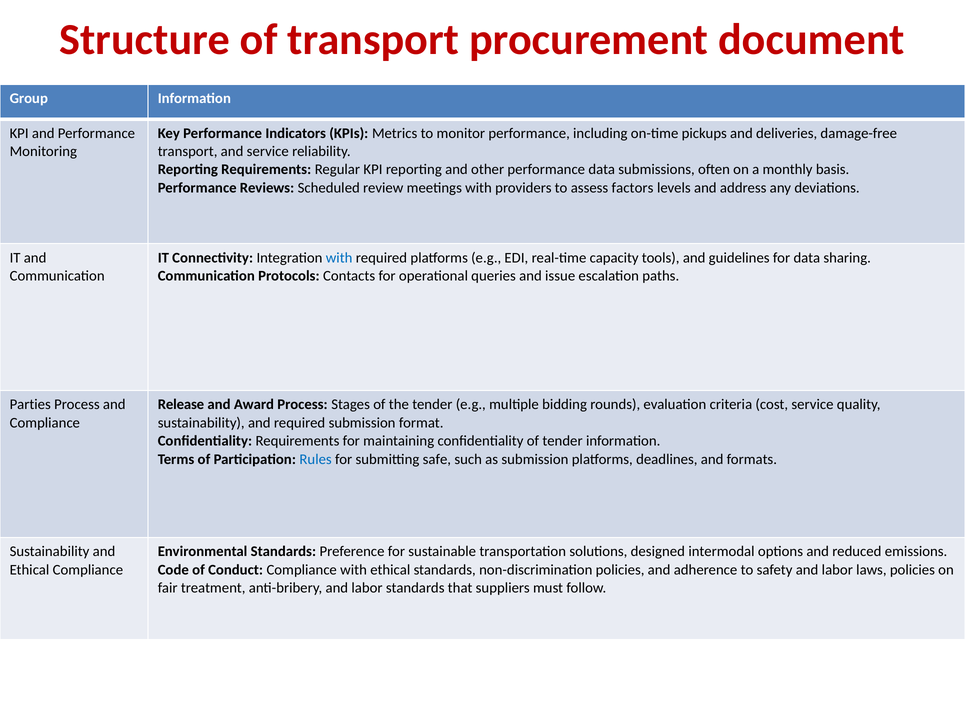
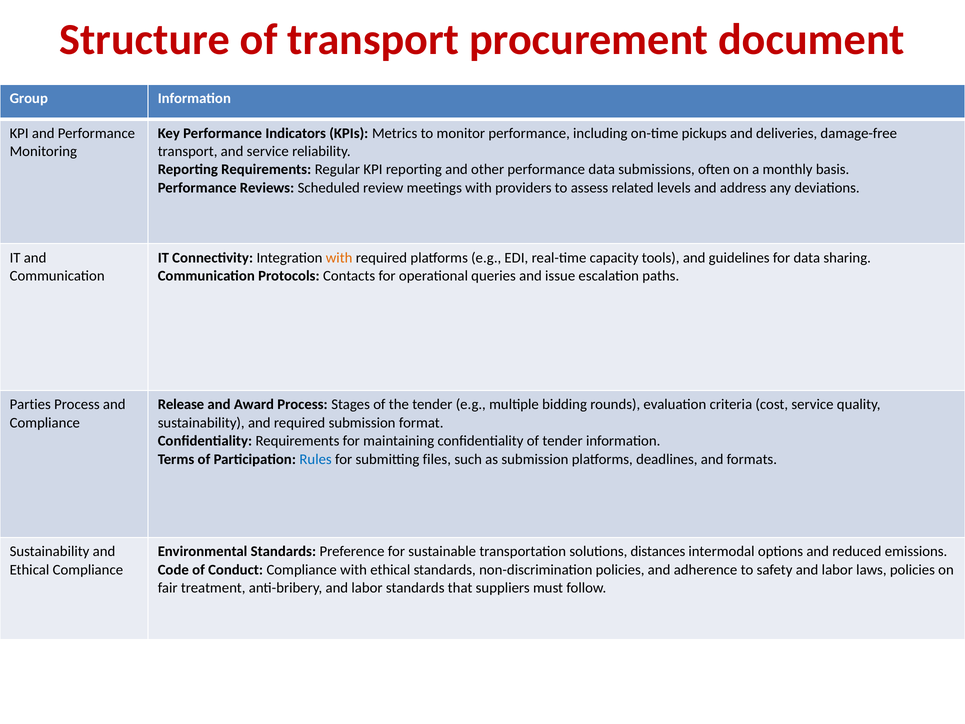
factors: factors -> related (633, 188)
with colour: blue -> orange (339, 258)
safe: safe -> files (437, 459)
designed: designed -> distances (658, 551)
